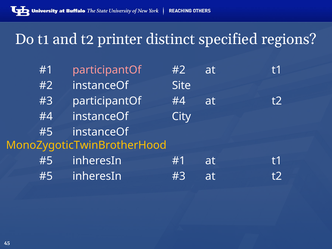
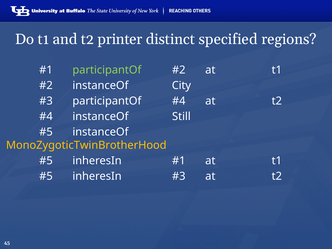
participantOf colour: pink -> light green (107, 70)
Site: Site -> City (181, 85)
City: City -> Still (181, 116)
